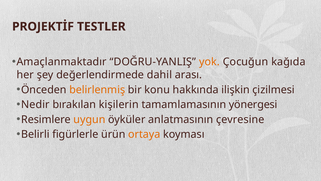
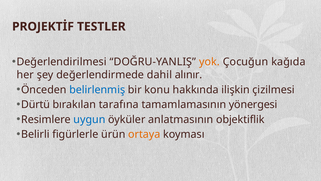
Amaçlanmaktadır: Amaçlanmaktadır -> Değerlendirilmesi (62, 62)
arası: arası -> alınır (189, 75)
belirlenmiş colour: orange -> blue (97, 89)
Nedir: Nedir -> Dürtü (36, 104)
kişilerin: kişilerin -> tarafına (119, 104)
uygun colour: orange -> blue (89, 119)
çevresine: çevresine -> objektiflik (240, 119)
